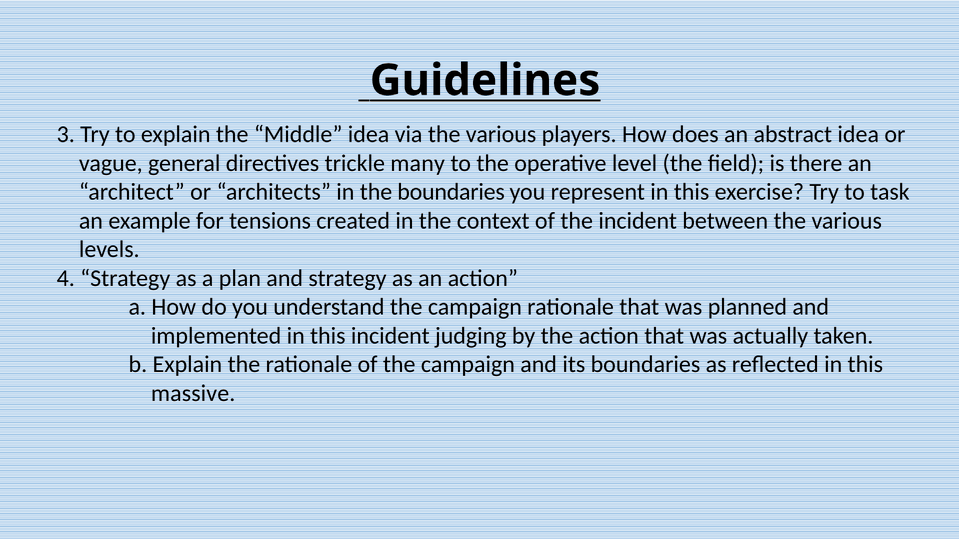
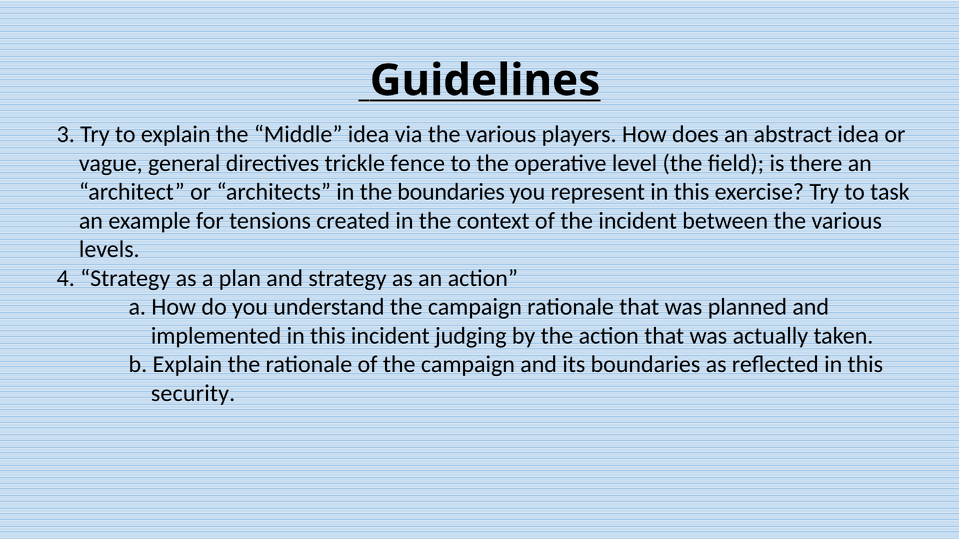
many: many -> fence (418, 163)
massive: massive -> security (193, 394)
